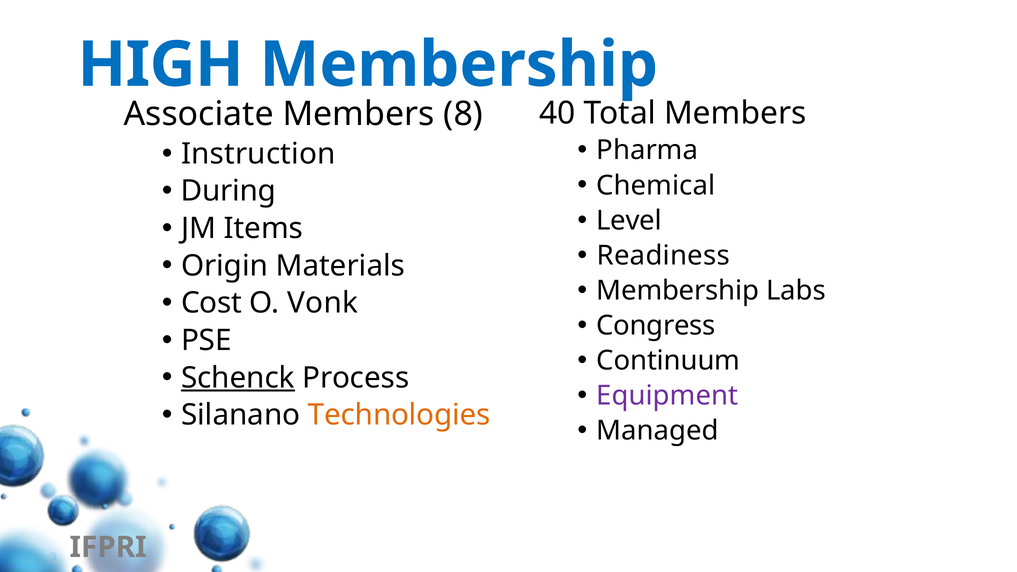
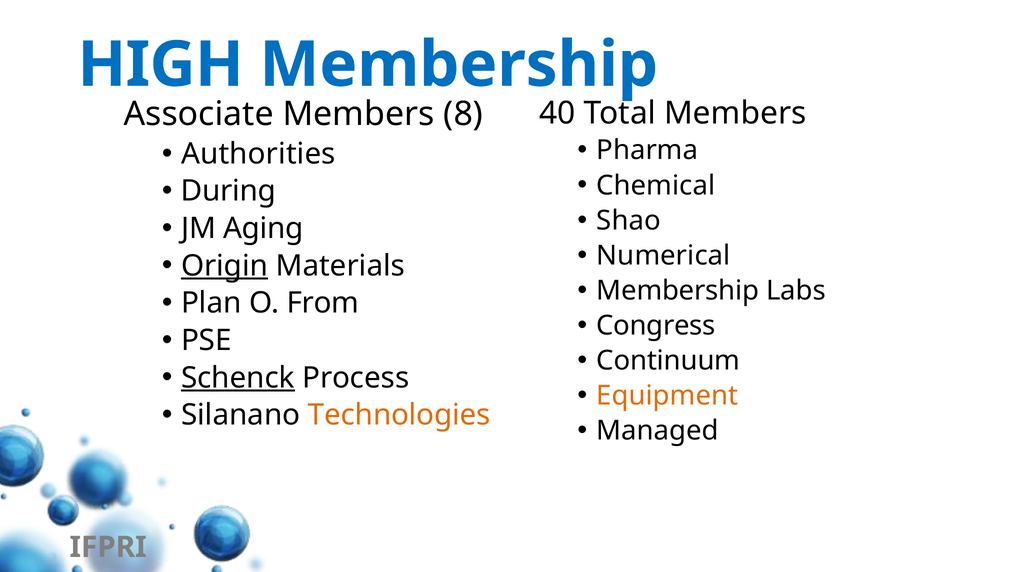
Instruction: Instruction -> Authorities (258, 154)
Level: Level -> Shao (629, 220)
Items: Items -> Aging (263, 229)
Readiness: Readiness -> Numerical (663, 255)
Origin underline: none -> present (225, 266)
Cost: Cost -> Plan (211, 303)
Vonk: Vonk -> From (323, 303)
Equipment colour: purple -> orange (667, 396)
